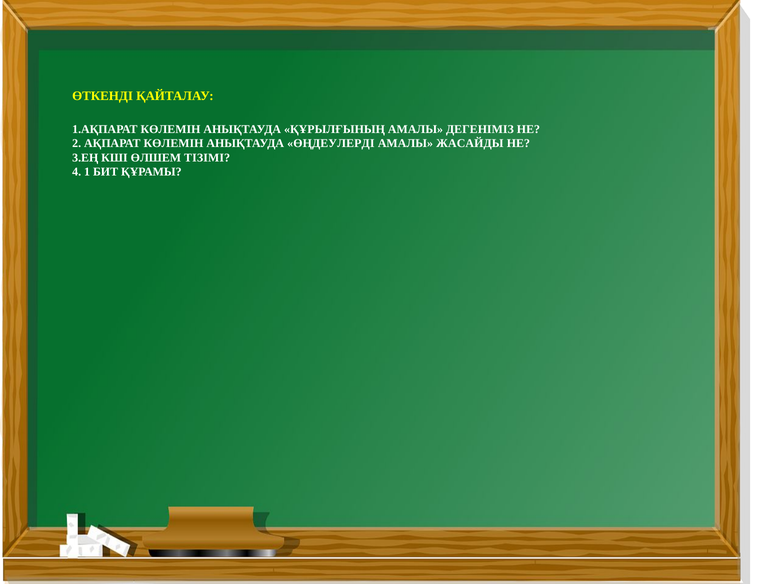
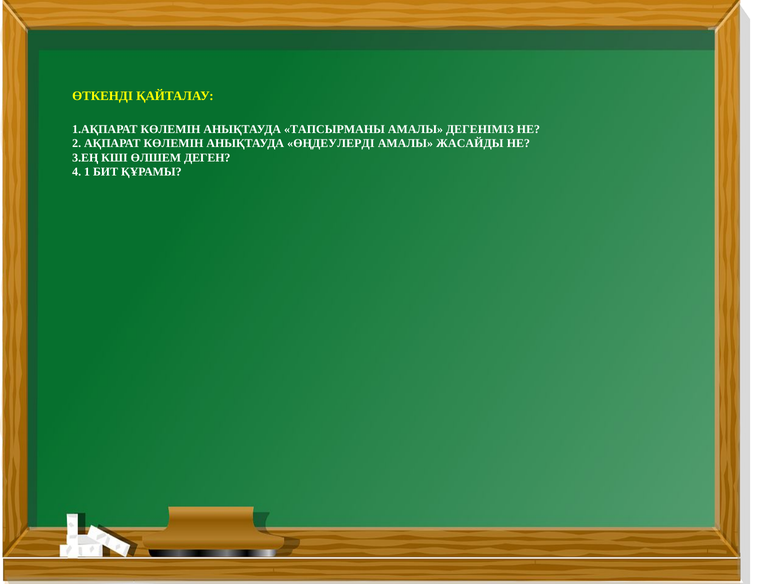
ҚҰРЫЛҒЫНЫҢ: ҚҰРЫЛҒЫНЫҢ -> ТАПСЫРМАНЫ (334, 129)
ТІЗІМІ: ТІЗІМІ -> ДЕГЕН (207, 158)
